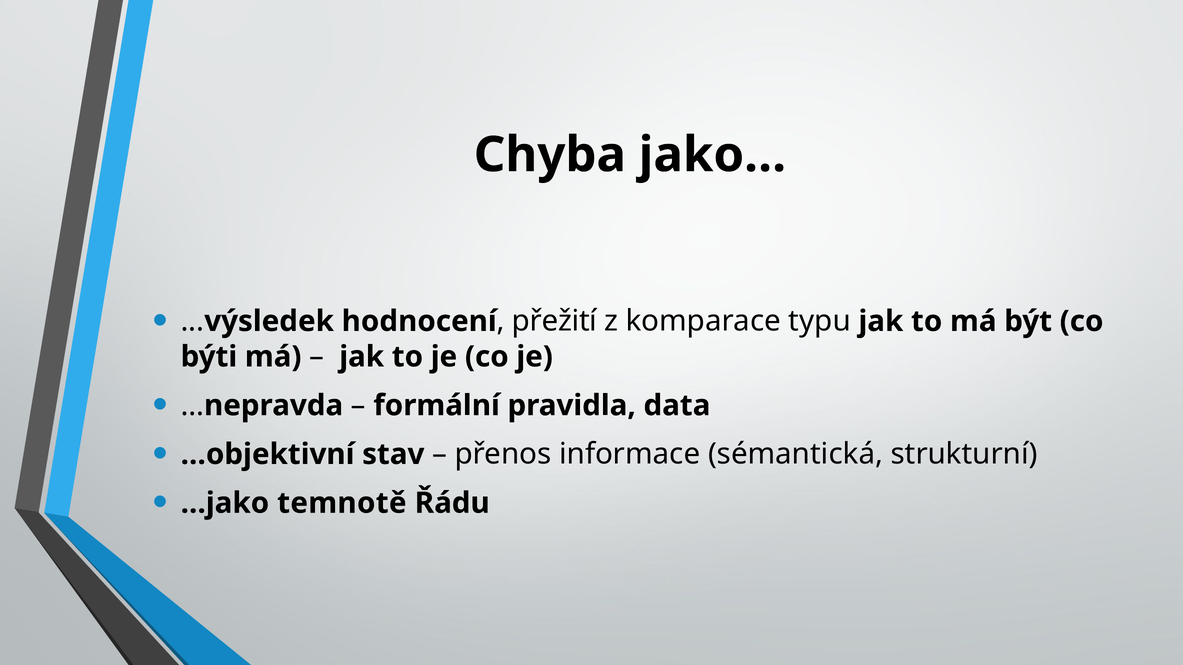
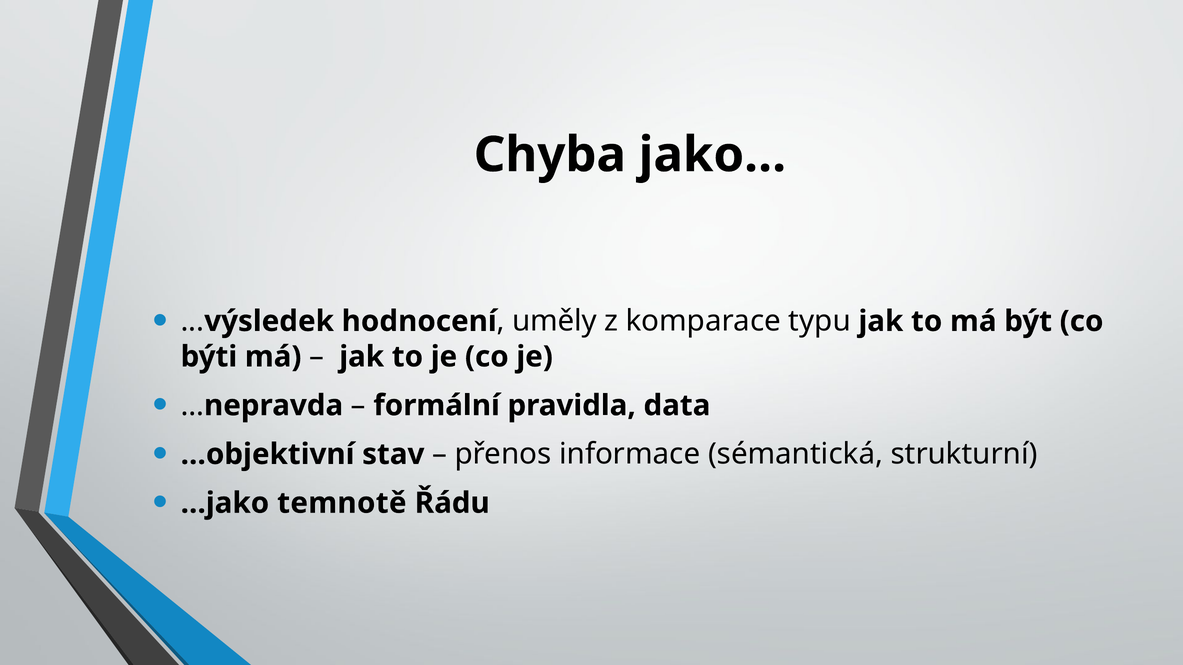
přežití: přežití -> uměly (554, 321)
